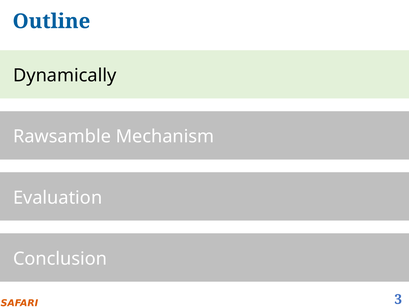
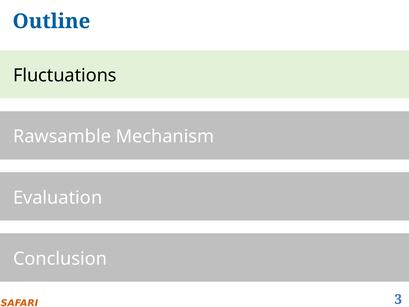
Dynamically: Dynamically -> Fluctuations (65, 76)
